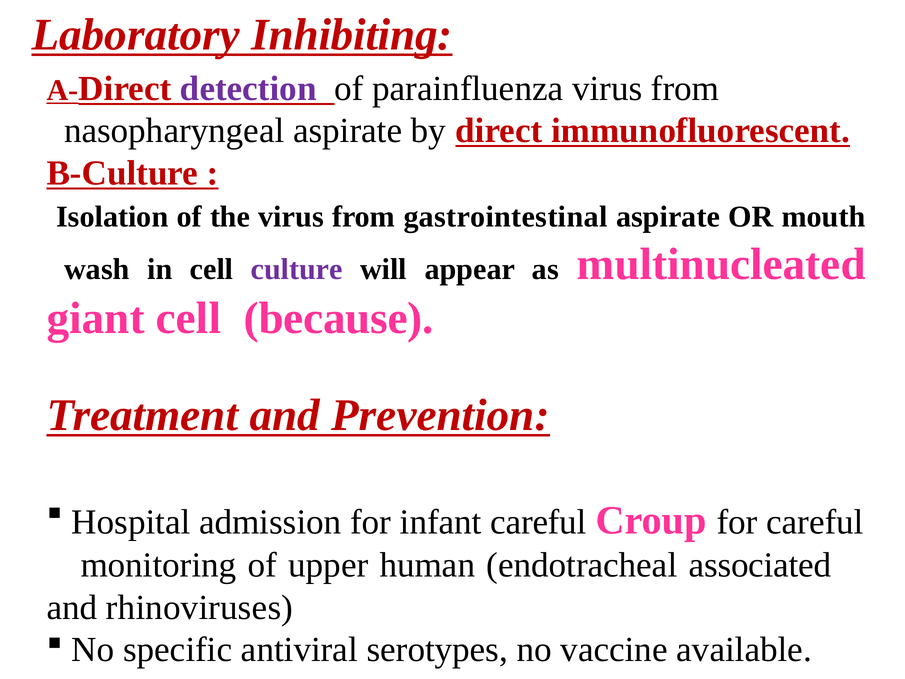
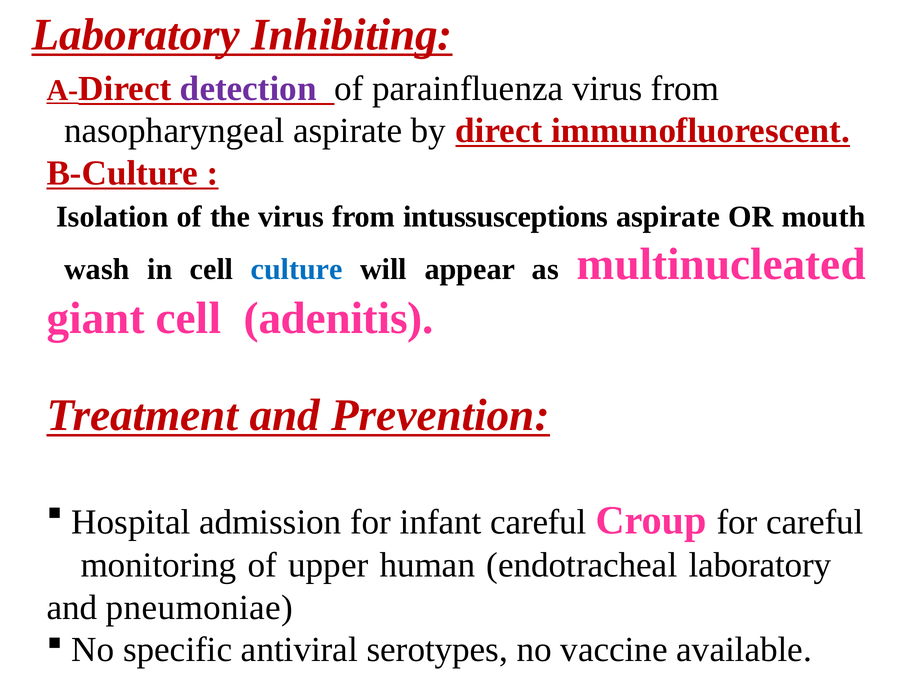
gastrointestinal: gastrointestinal -> intussusceptions (506, 217)
culture colour: purple -> blue (297, 269)
because: because -> adenitis (339, 318)
endotracheal associated: associated -> laboratory (760, 565)
rhinoviruses: rhinoviruses -> pneumoniae (199, 607)
